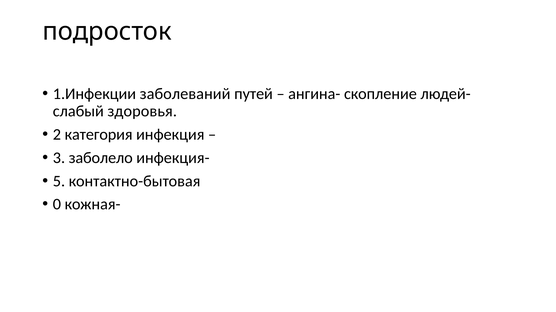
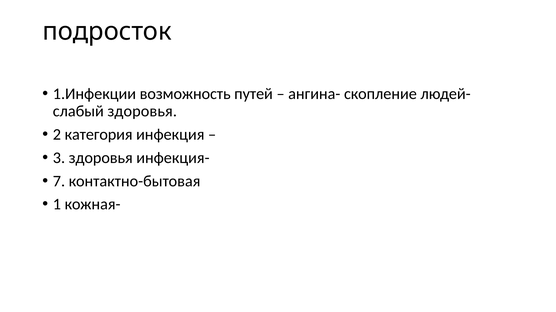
заболеваний: заболеваний -> возможность (185, 94)
3 заболело: заболело -> здоровья (101, 158)
5: 5 -> 7 (59, 181)
0: 0 -> 1 (57, 205)
